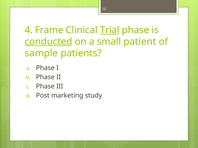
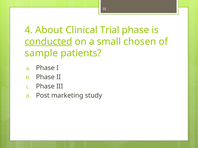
Frame: Frame -> About (49, 30)
Trial underline: present -> none (110, 30)
patient: patient -> chosen (140, 42)
